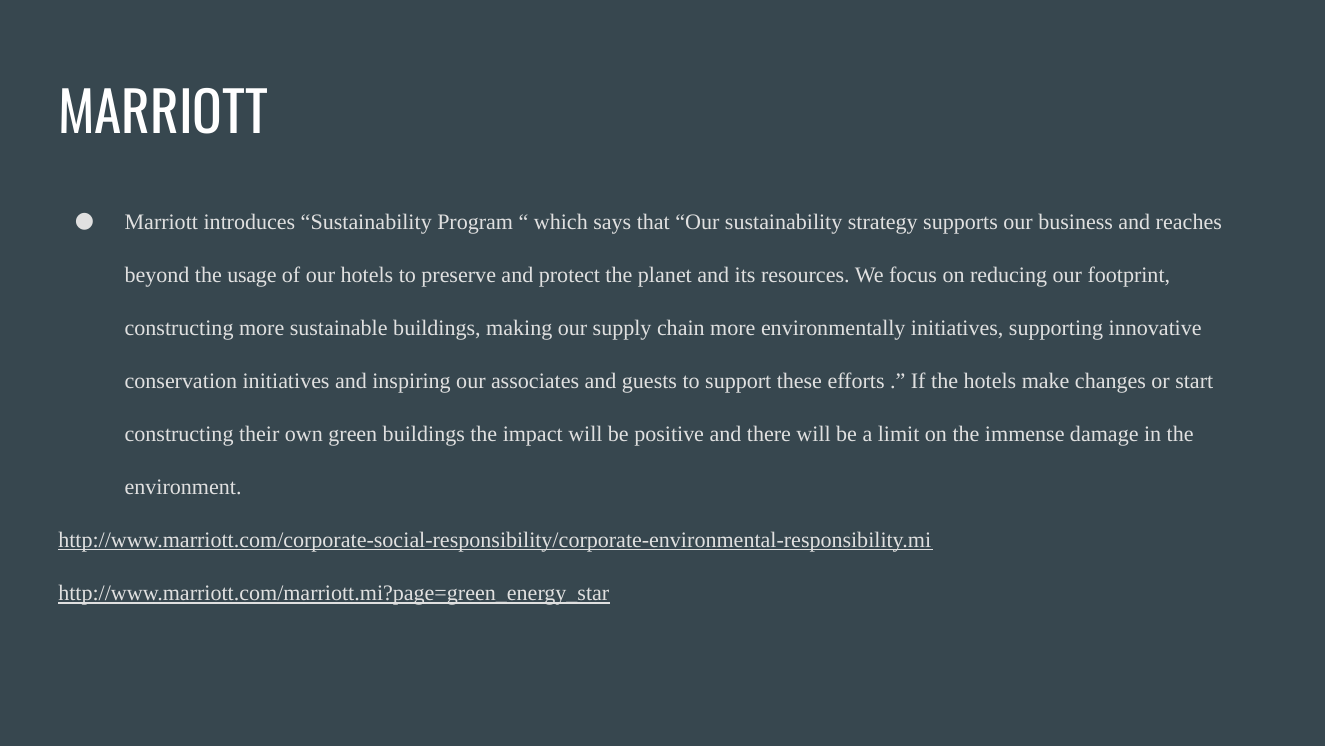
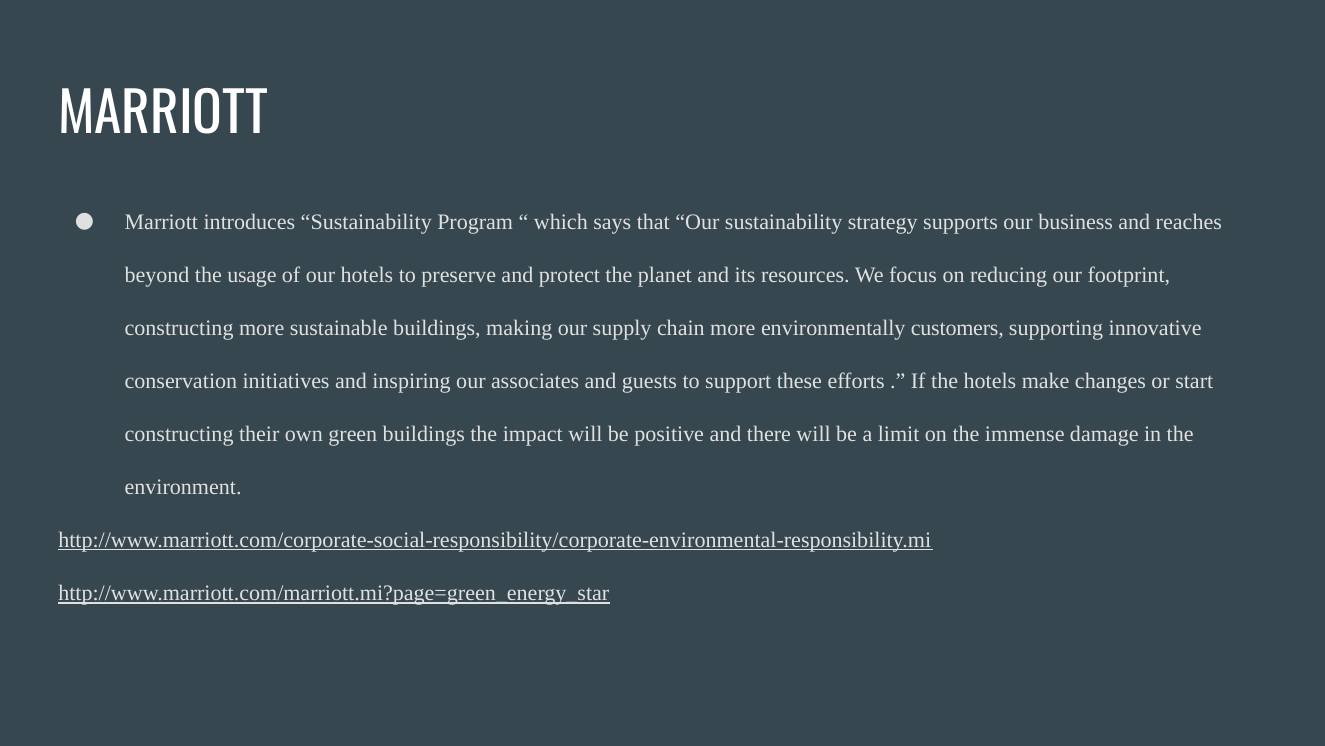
environmentally initiatives: initiatives -> customers (957, 328)
